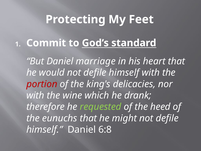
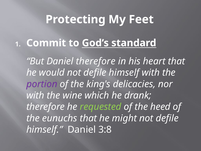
Daniel marriage: marriage -> therefore (96, 61)
portion colour: red -> purple (42, 84)
6:8: 6:8 -> 3:8 (105, 129)
